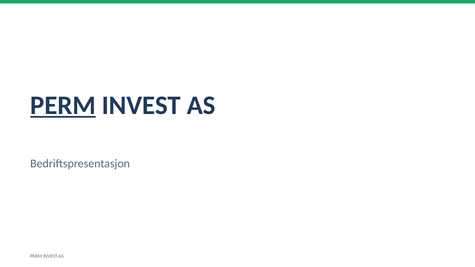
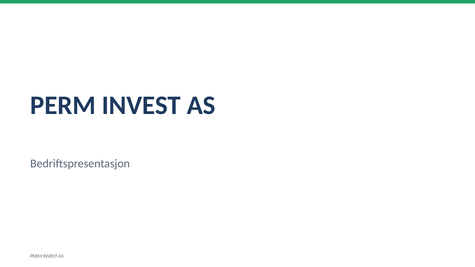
PERM underline: present -> none (63, 105)
